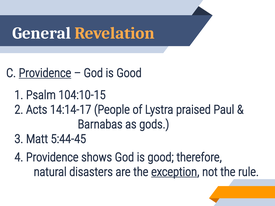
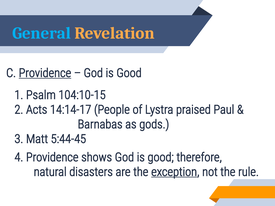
General colour: white -> light blue (42, 33)
